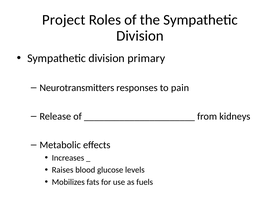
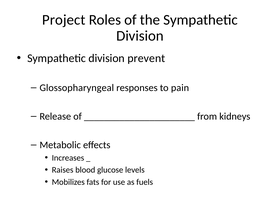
primary: primary -> prevent (146, 58)
Neurotransmitters: Neurotransmitters -> Glossopharyngeal (77, 88)
